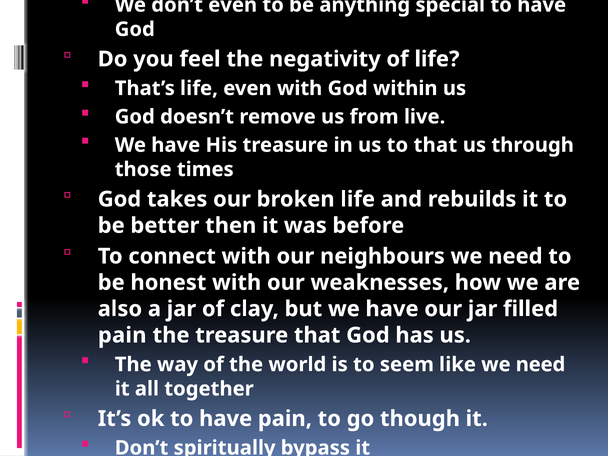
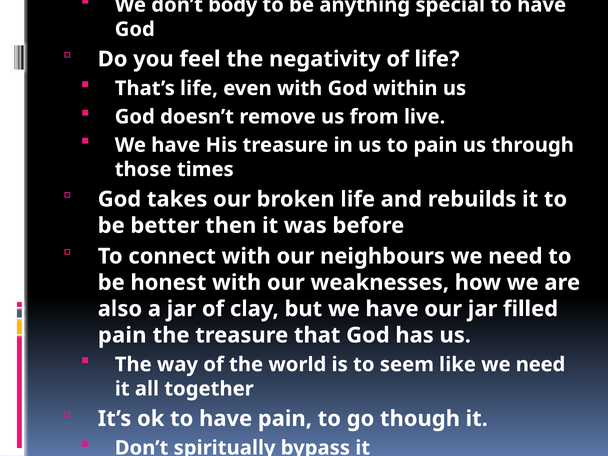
don’t even: even -> body (233, 5)
to that: that -> pain (436, 145)
